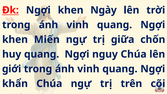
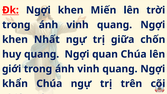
Ngày: Ngày -> Miến (103, 10)
Miến: Miến -> Nhất (47, 39)
nguy: nguy -> quan (105, 54)
